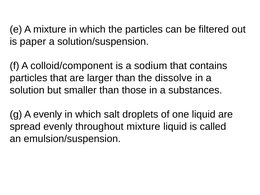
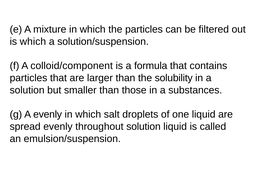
is paper: paper -> which (33, 42)
sodium: sodium -> formula (151, 66)
dissolve: dissolve -> solubility (174, 78)
throughout mixture: mixture -> solution (143, 127)
